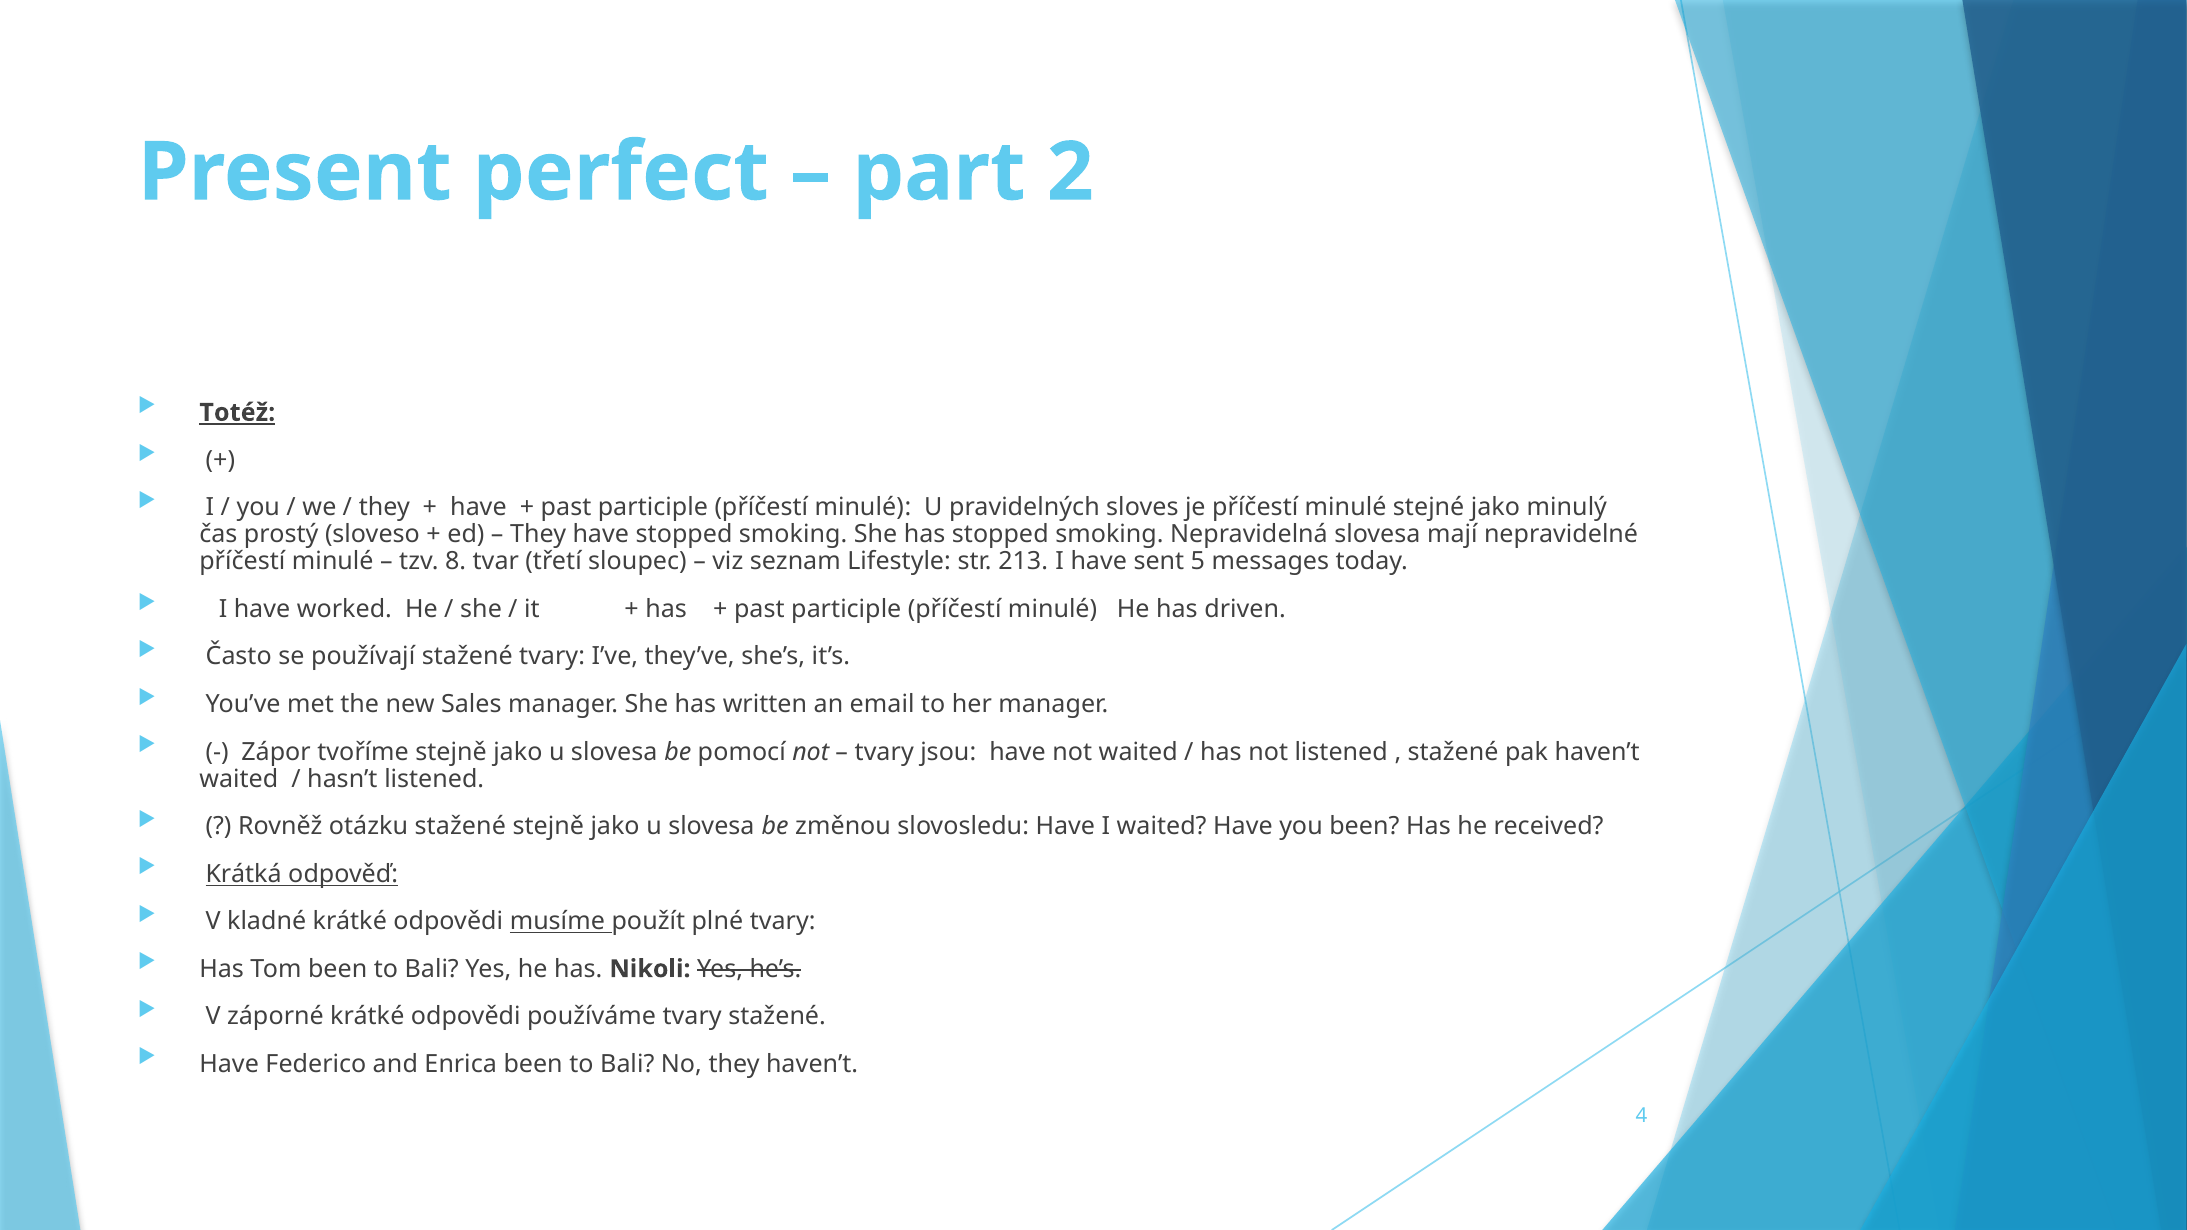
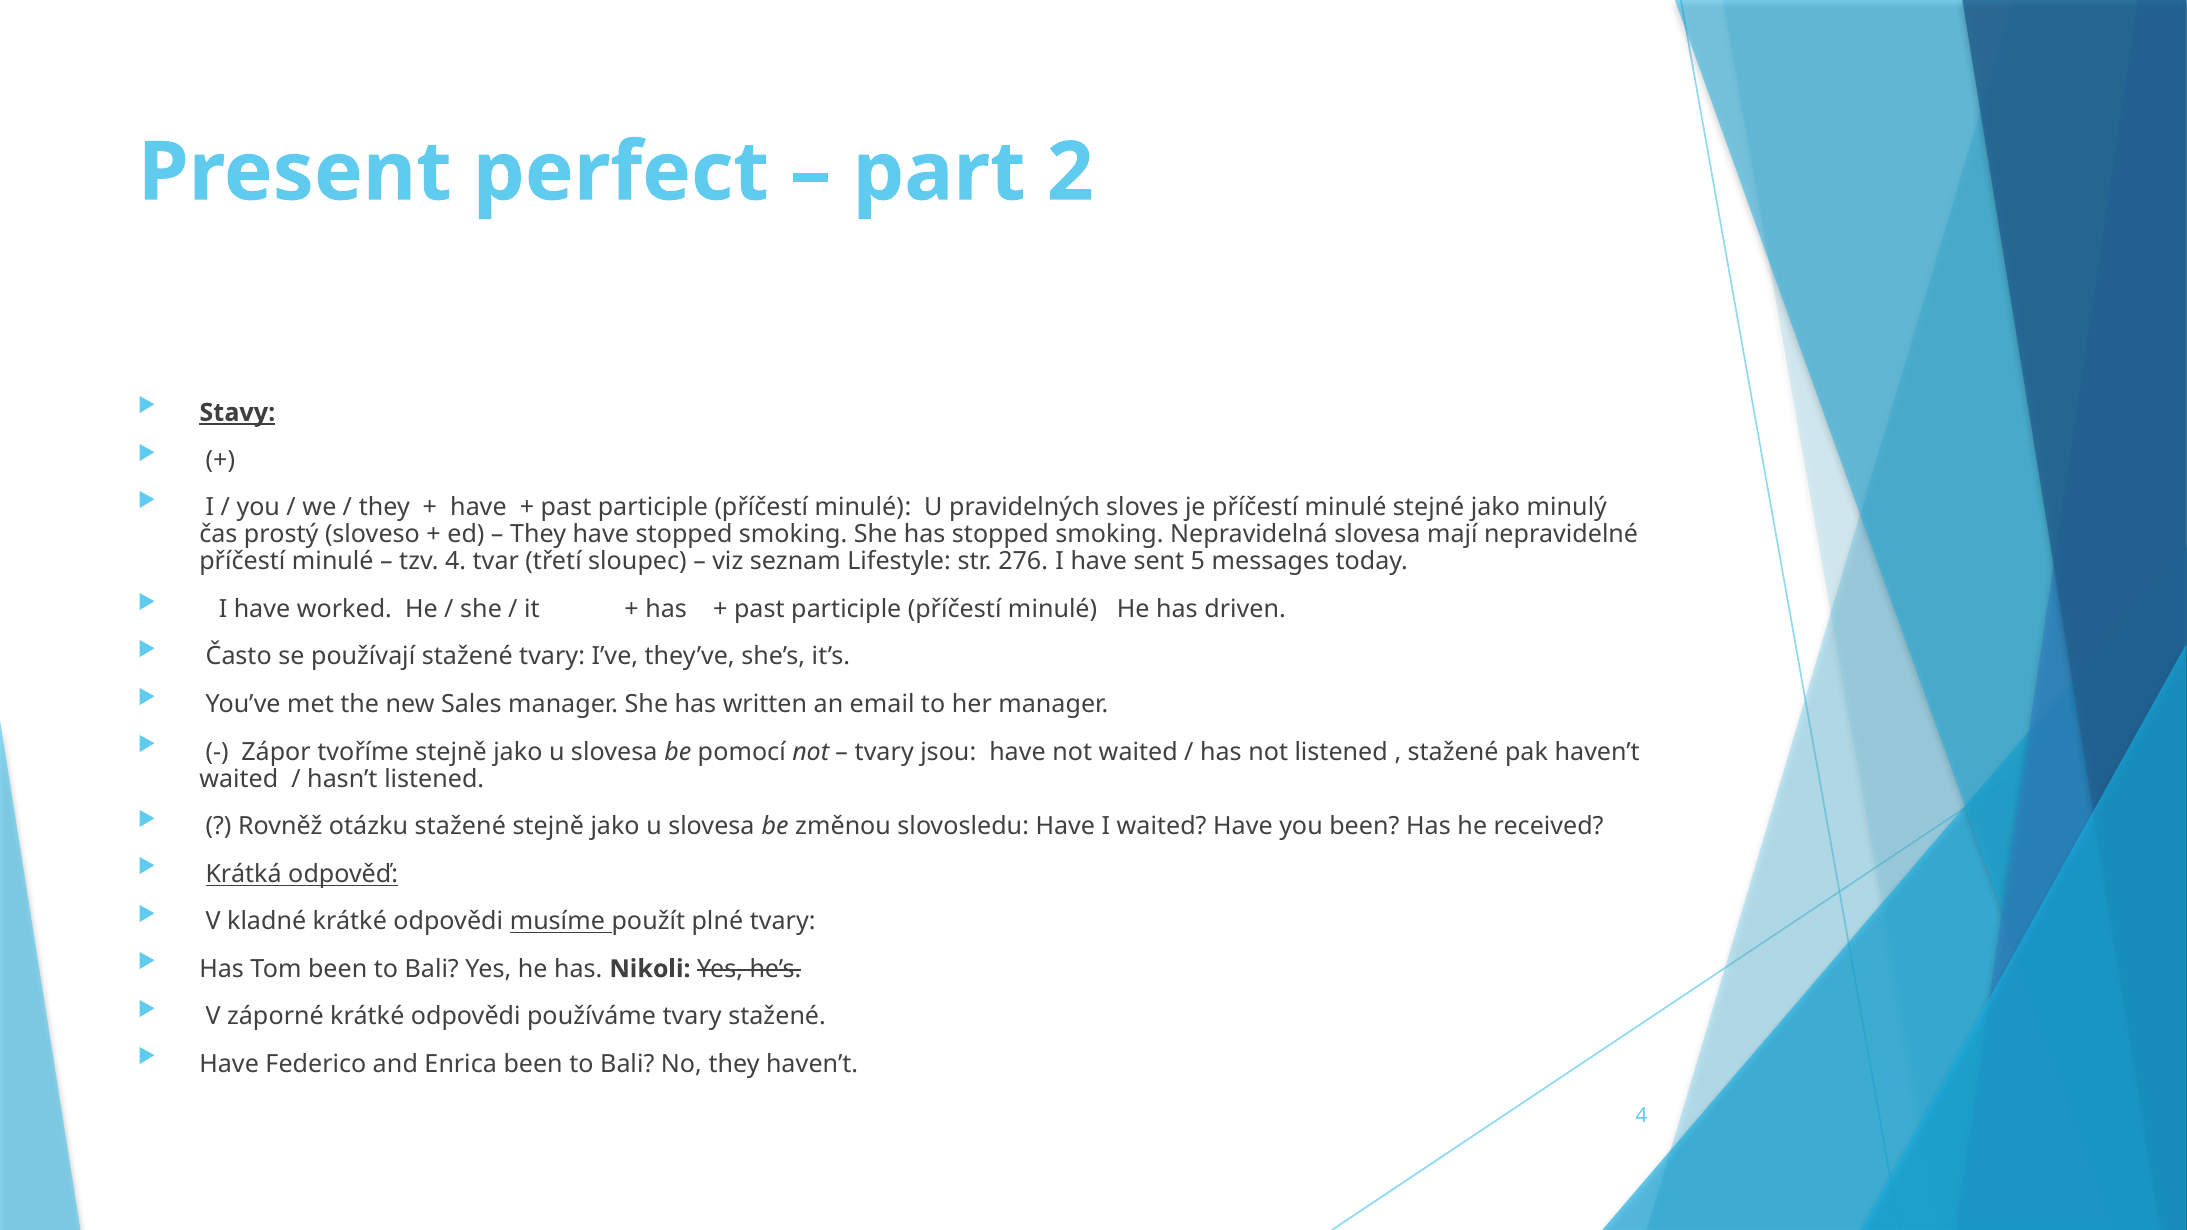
Totéž: Totéž -> Stavy (237, 413)
tzv 8: 8 -> 4 (456, 562)
213: 213 -> 276 (1023, 562)
